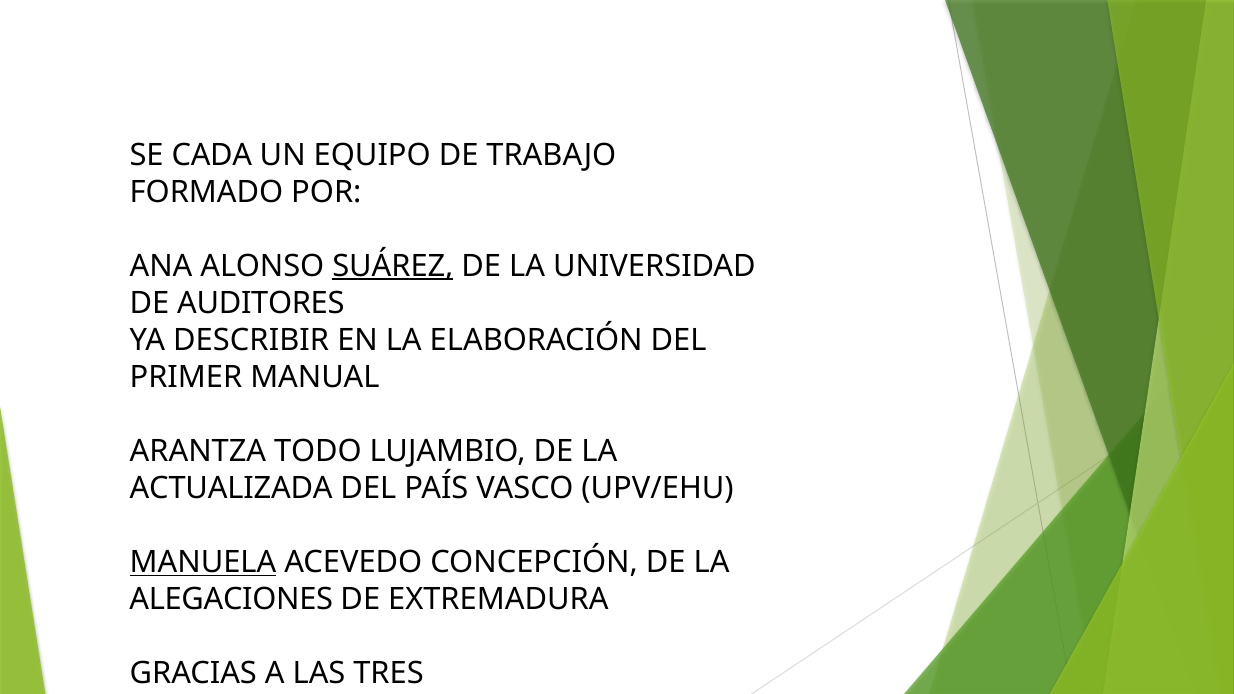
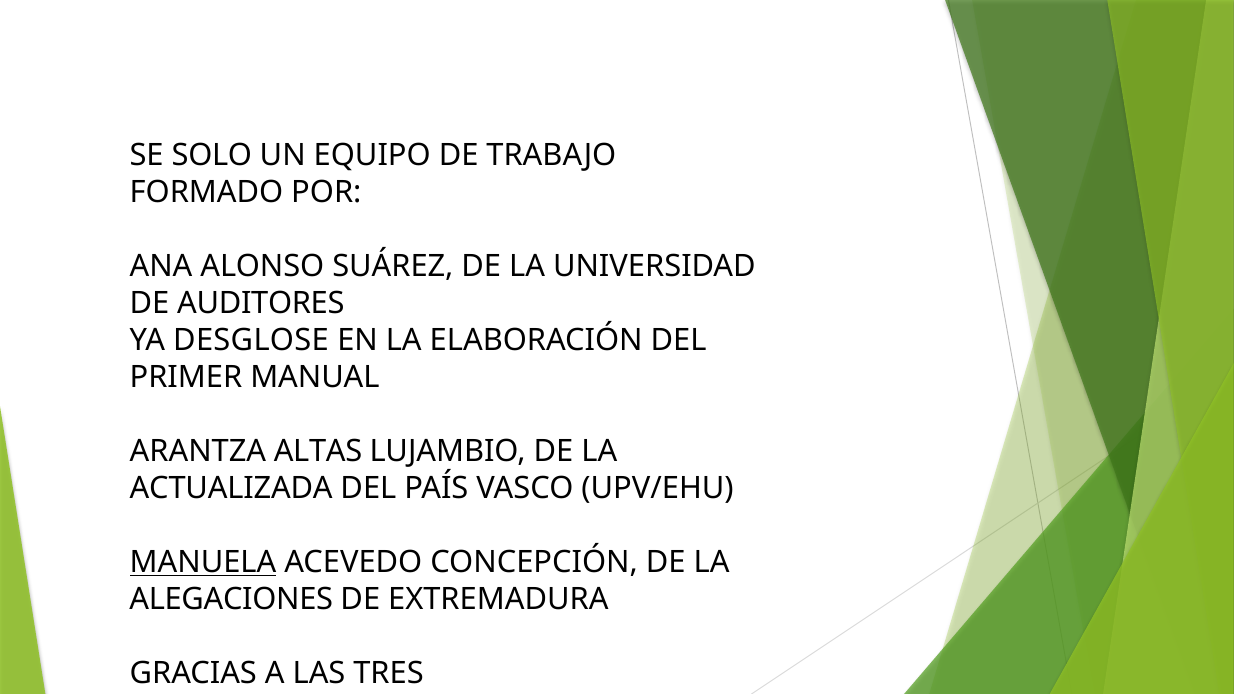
CADA: CADA -> SOLO (212, 155)
SUÁREZ underline: present -> none (393, 266)
DESCRIBIR: DESCRIBIR -> DESGLOSE (251, 340)
TODO: TODO -> ALTAS (318, 451)
